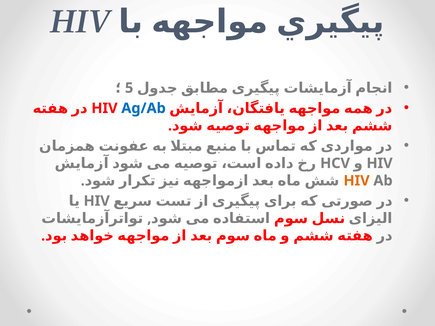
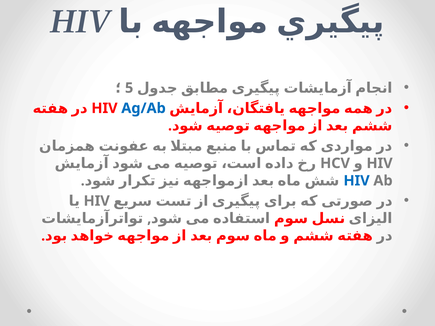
HIV colour: orange -> blue (357, 181)
